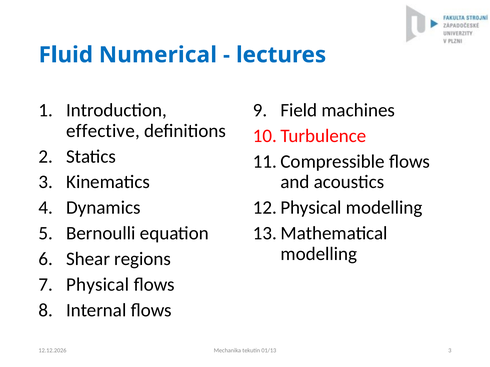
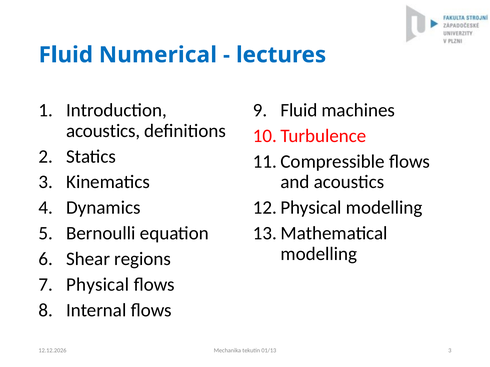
Field: Field -> Fluid (299, 110)
effective: effective -> acoustics (103, 131)
